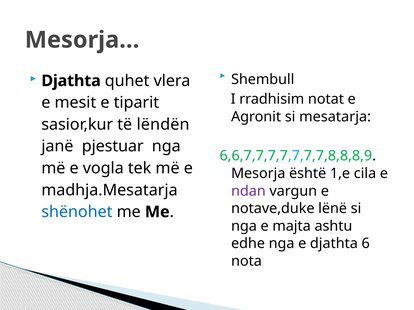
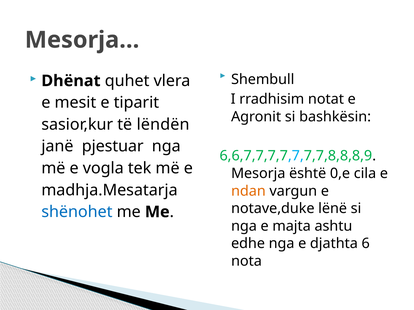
Djathta: Djathta -> Dhënat (71, 81)
mesatarja: mesatarja -> bashkësin (335, 117)
1,e: 1,e -> 0,e (340, 174)
ndan colour: purple -> orange (248, 191)
